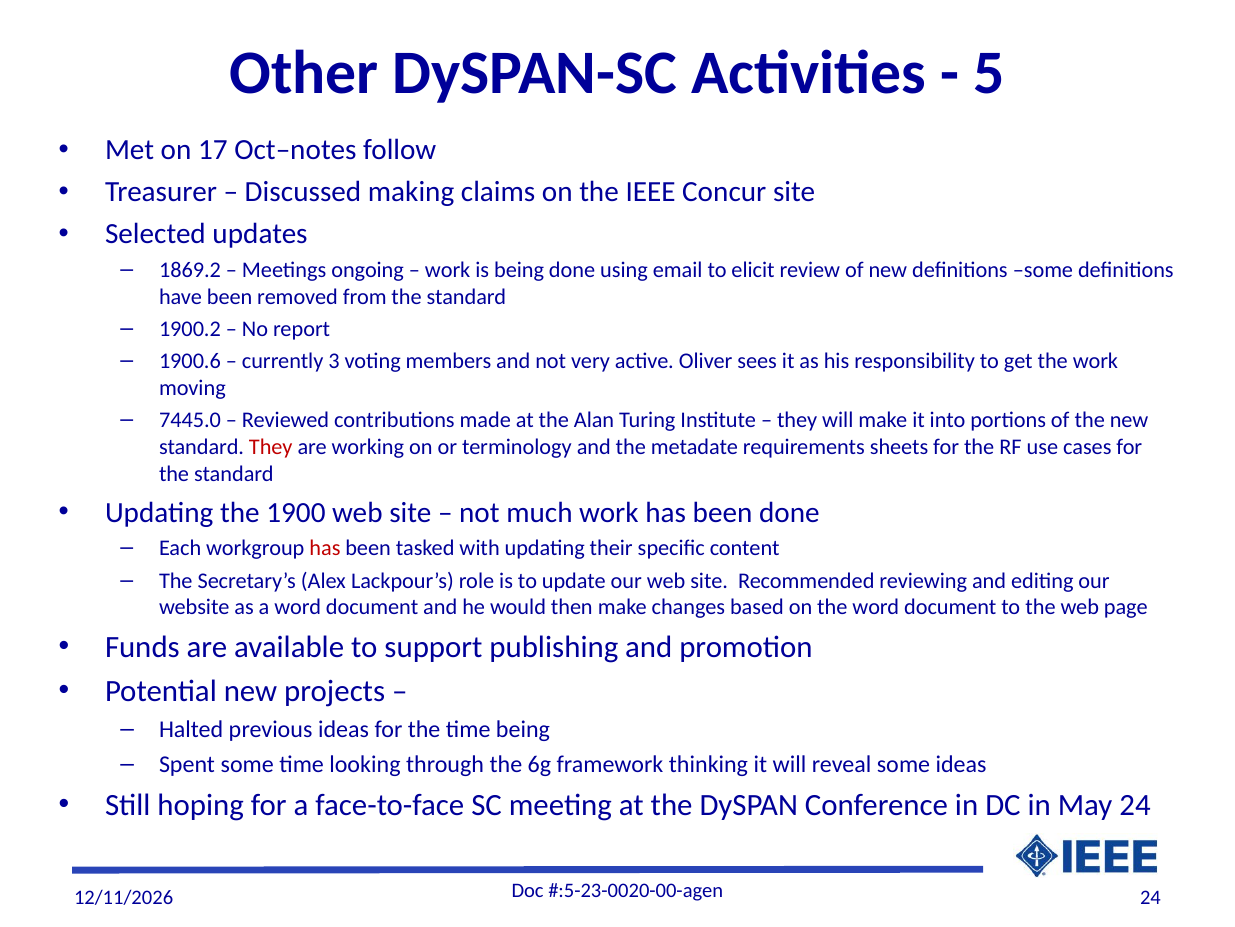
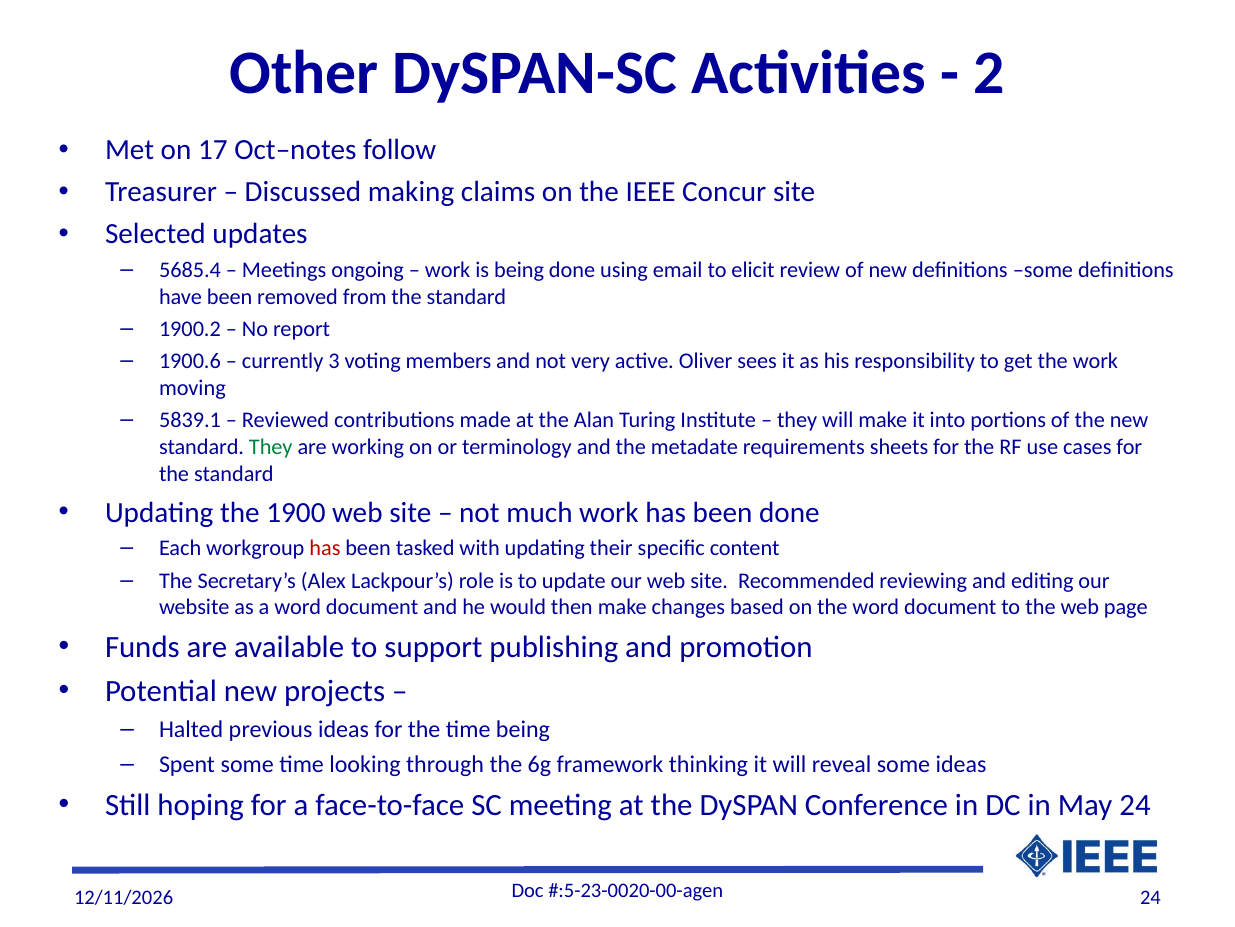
5: 5 -> 2 (989, 73)
1869.2: 1869.2 -> 5685.4 (190, 270)
7445.0: 7445.0 -> 5839.1 (190, 420)
They colour: red -> green (271, 447)
